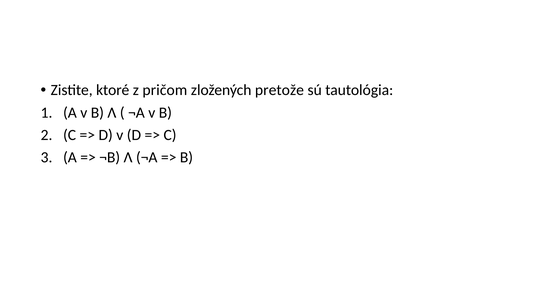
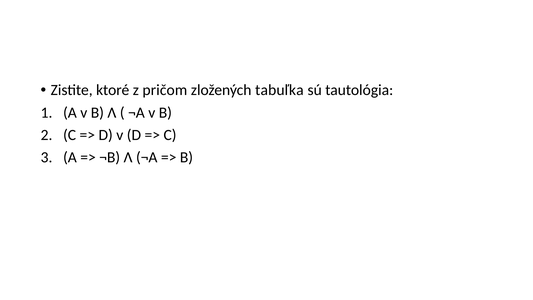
pretože: pretože -> tabuľka (279, 90)
